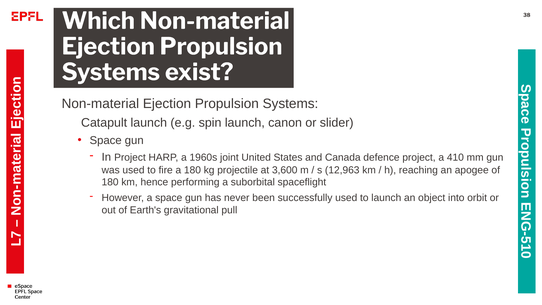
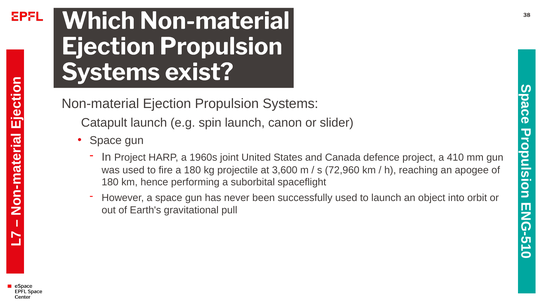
12,963: 12,963 -> 72,960 (342, 170)
